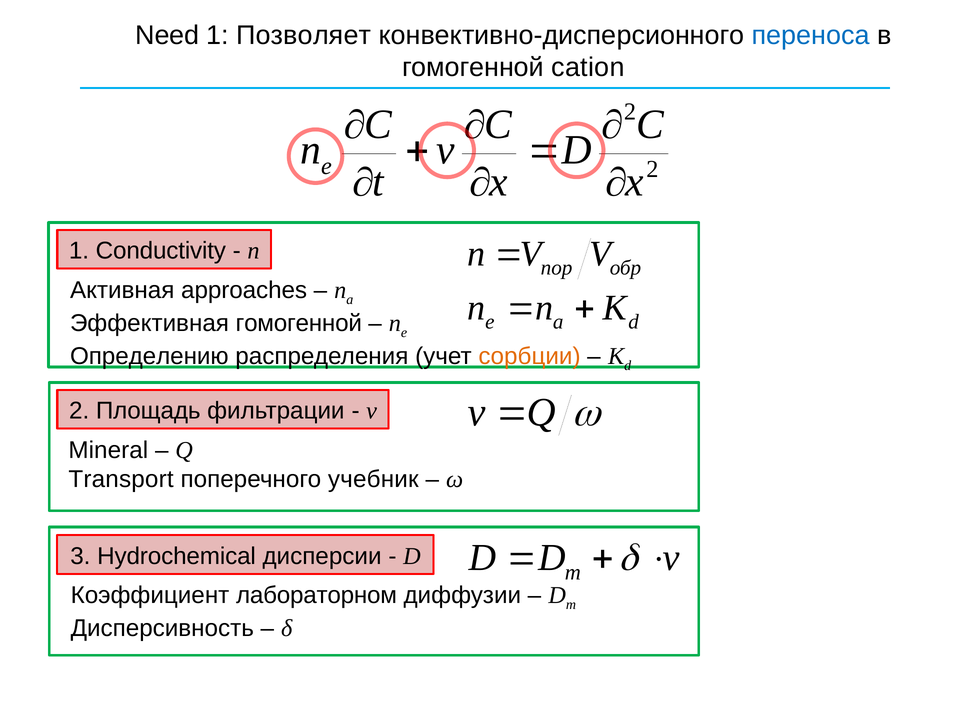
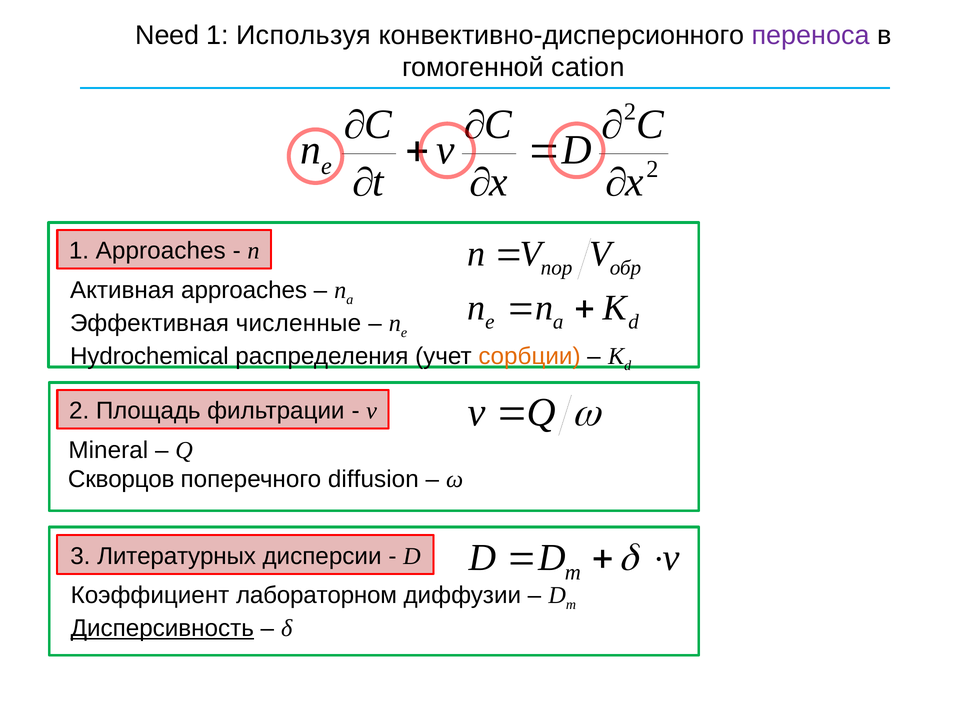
Позволяет: Позволяет -> Используя (304, 35)
переноса colour: blue -> purple (811, 35)
1 Conductivity: Conductivity -> Approaches (161, 251)
Эффективная гомогенной: гомогенной -> численные (298, 323)
Определению: Определению -> Hydrochemical (149, 356)
Transport: Transport -> Скворцов (121, 479)
учебник: учебник -> diffusion (373, 479)
Hydrochemical: Hydrochemical -> Литературных (177, 556)
Дисперсивность underline: none -> present (162, 628)
